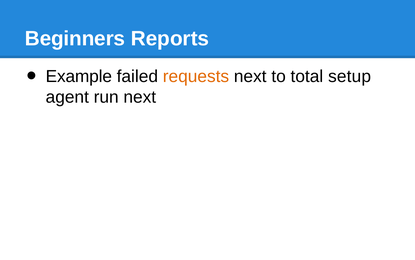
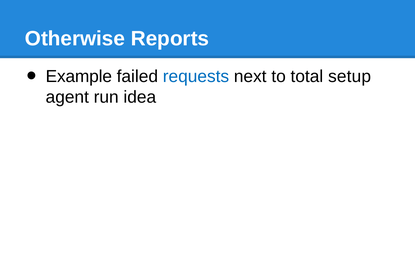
Beginners: Beginners -> Otherwise (75, 38)
requests colour: orange -> blue (196, 76)
run next: next -> idea (140, 97)
